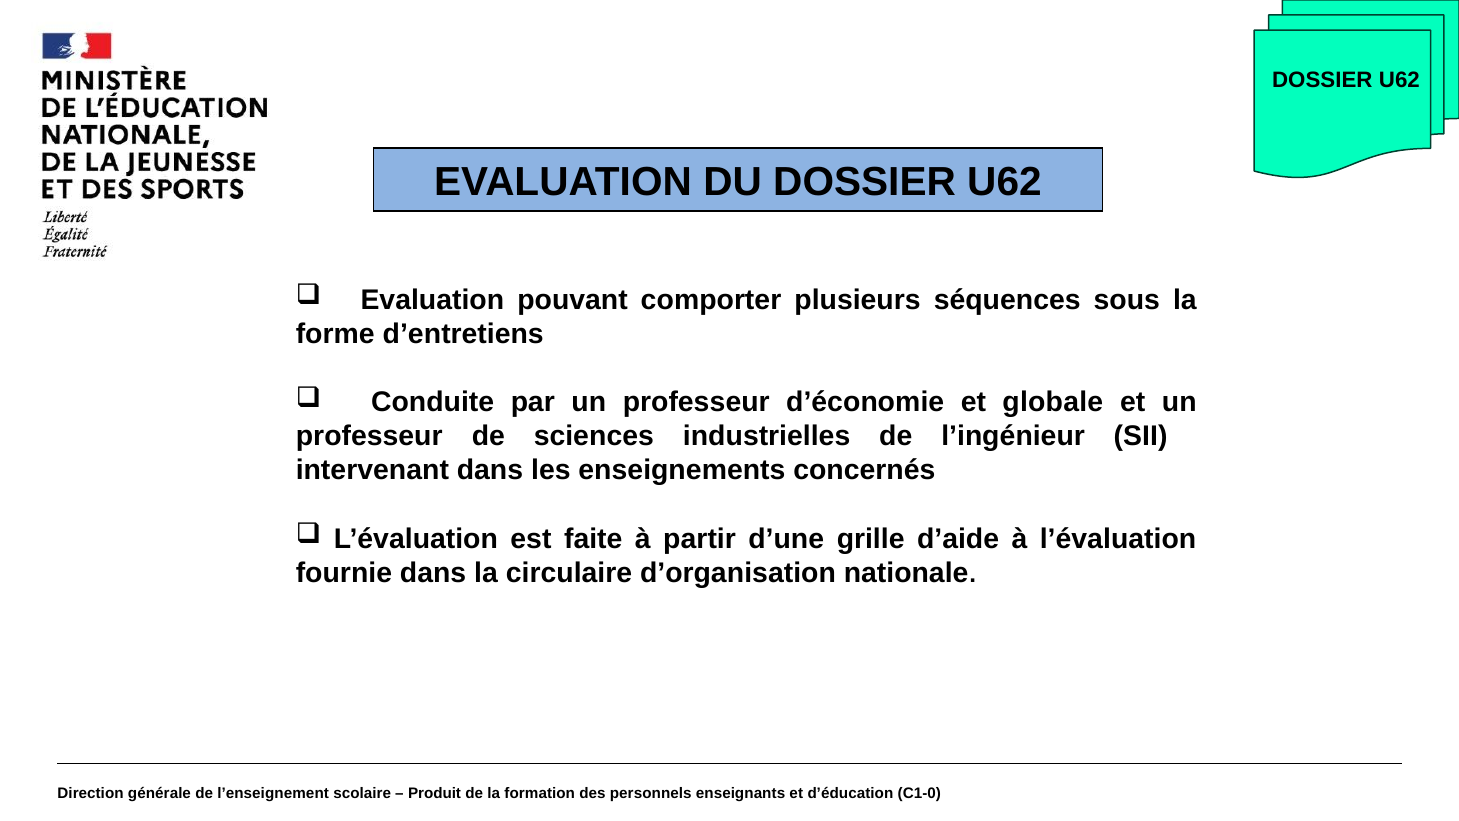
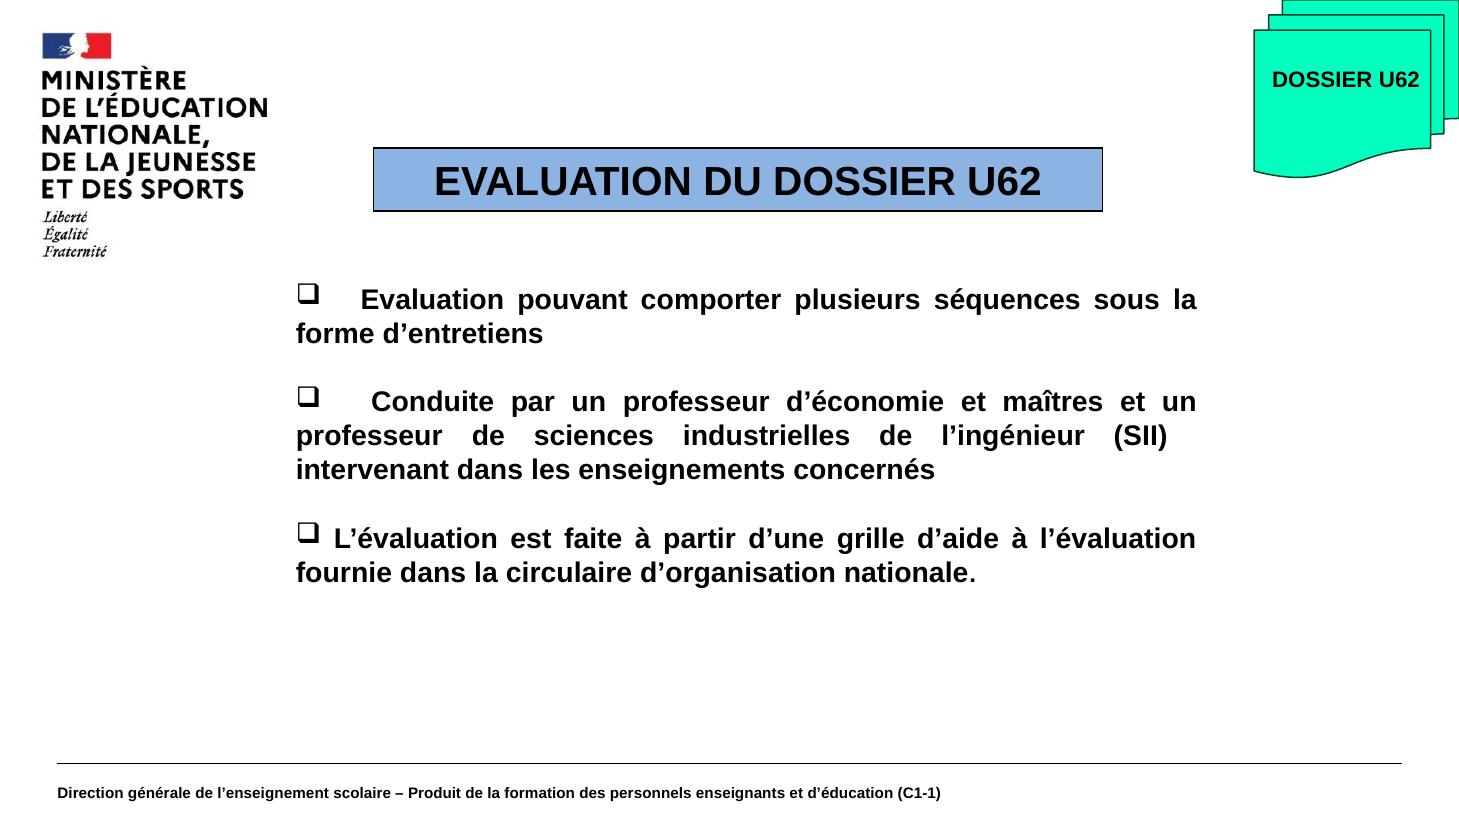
globale: globale -> maîtres (1053, 402)
C1-0: C1-0 -> C1-1 (919, 793)
